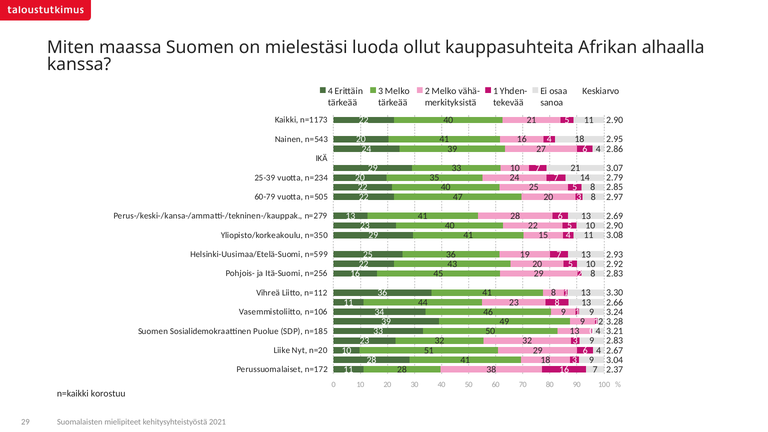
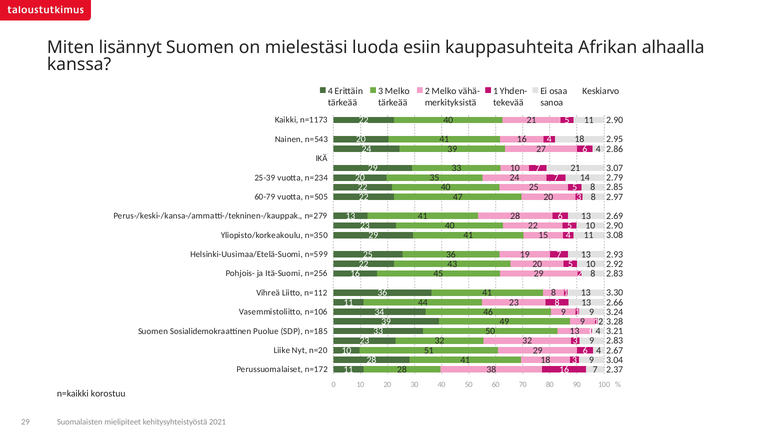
maassa: maassa -> lisännyt (130, 47)
ollut: ollut -> esiin (422, 47)
